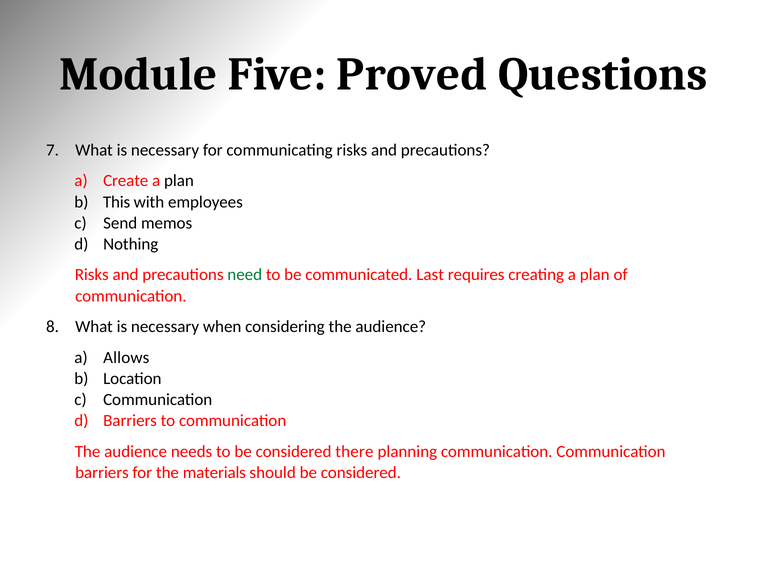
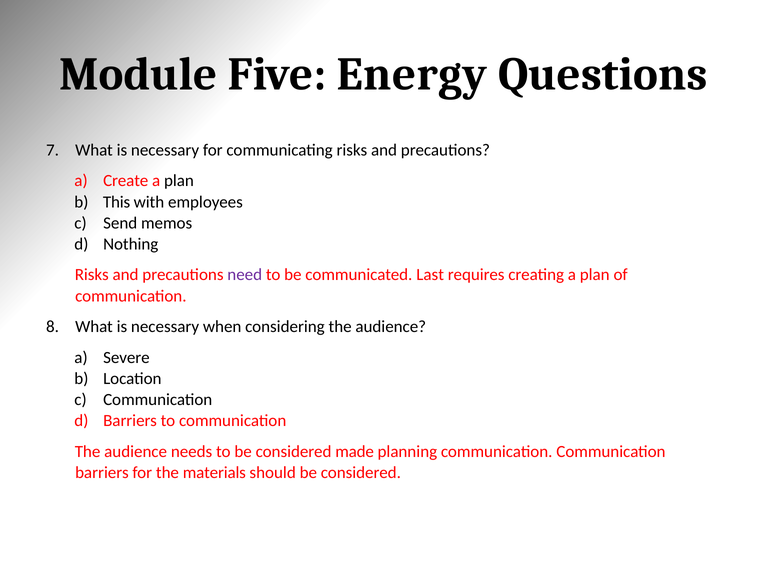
Proved: Proved -> Energy (412, 74)
need colour: green -> purple (245, 275)
Allows: Allows -> Severe (126, 358)
there: there -> made (355, 452)
